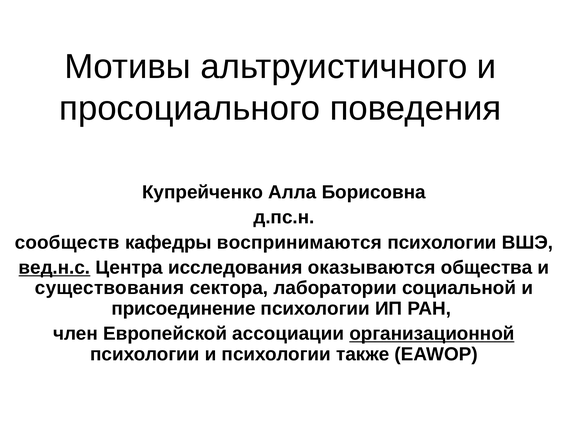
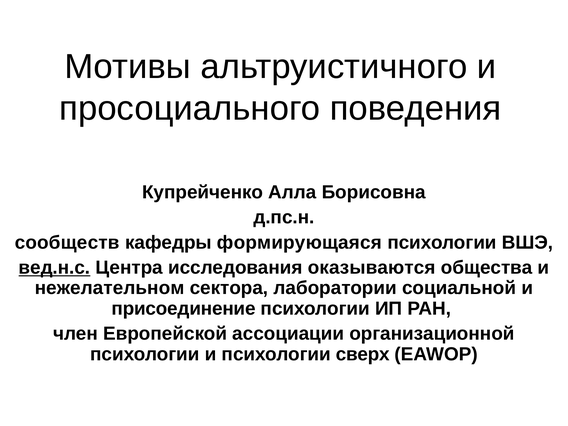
воспринимаются: воспринимаются -> формирующаяся (299, 242)
существования: существования -> нежелательном (110, 288)
организационной underline: present -> none (432, 334)
также: также -> сверх (363, 354)
